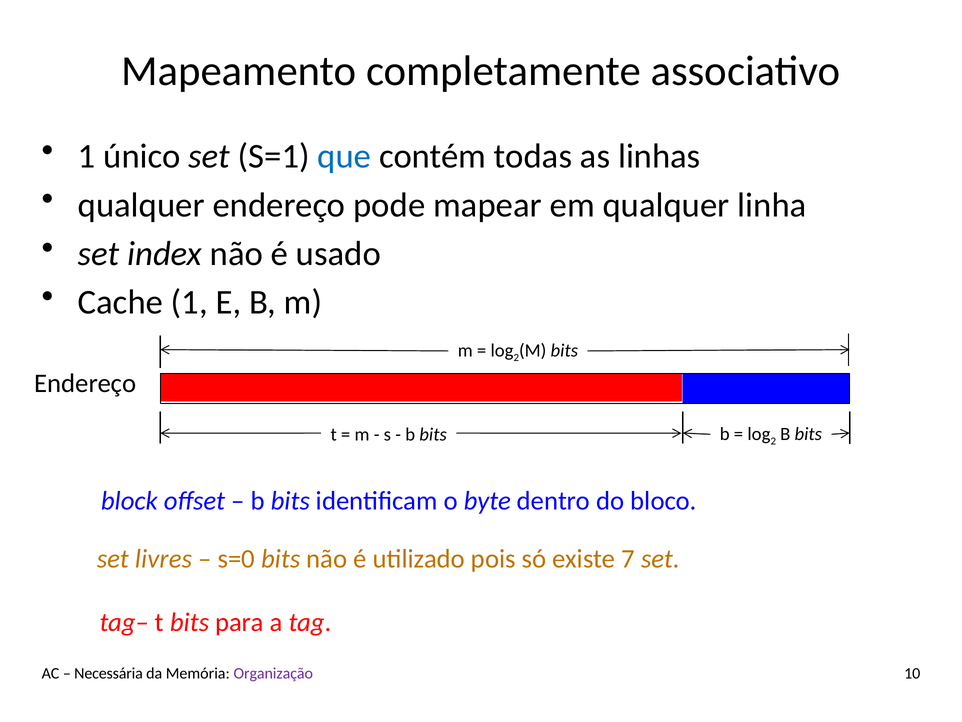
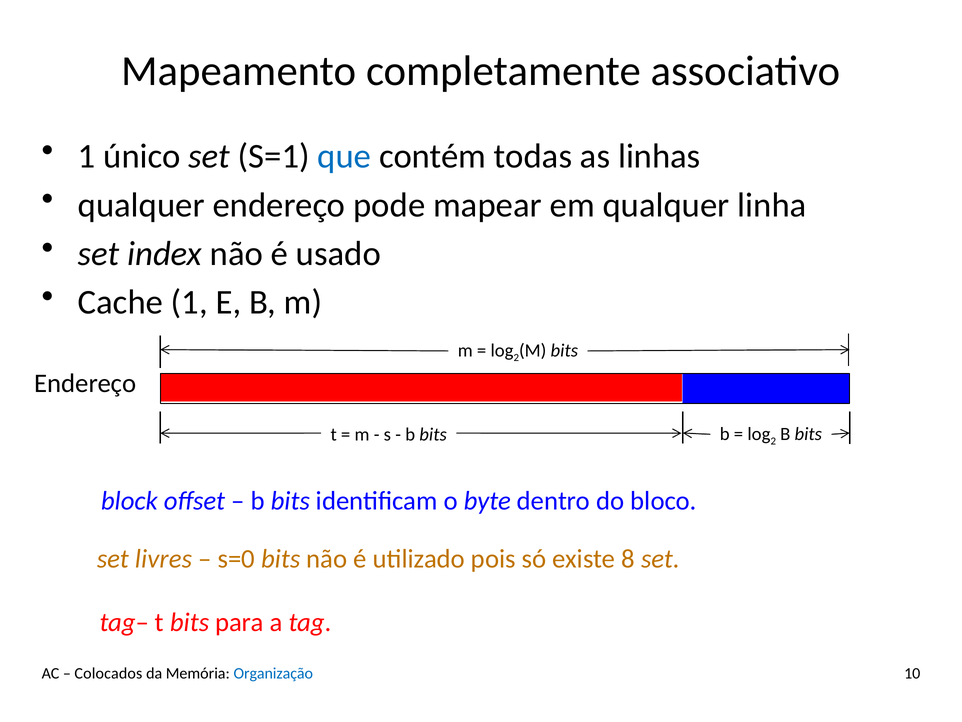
7: 7 -> 8 (628, 559)
Necessária: Necessária -> Colocados (108, 673)
Organização colour: purple -> blue (273, 673)
